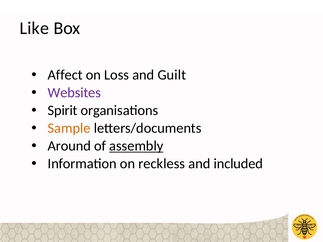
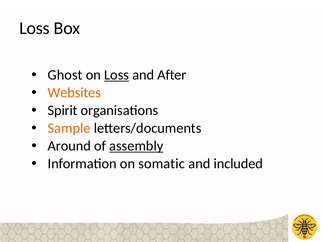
Like: Like -> Loss (35, 28)
Affect: Affect -> Ghost (65, 75)
Loss underline: none -> present (117, 75)
Guilt: Guilt -> After (172, 75)
Websites colour: purple -> orange (74, 93)
reckless: reckless -> somatic (162, 164)
